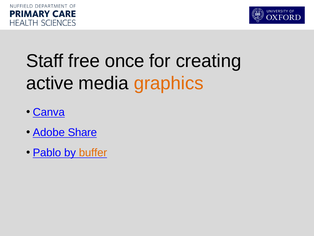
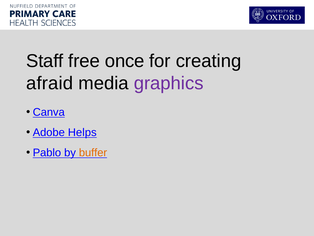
active: active -> afraid (50, 83)
graphics colour: orange -> purple (169, 83)
Share: Share -> Helps (82, 132)
